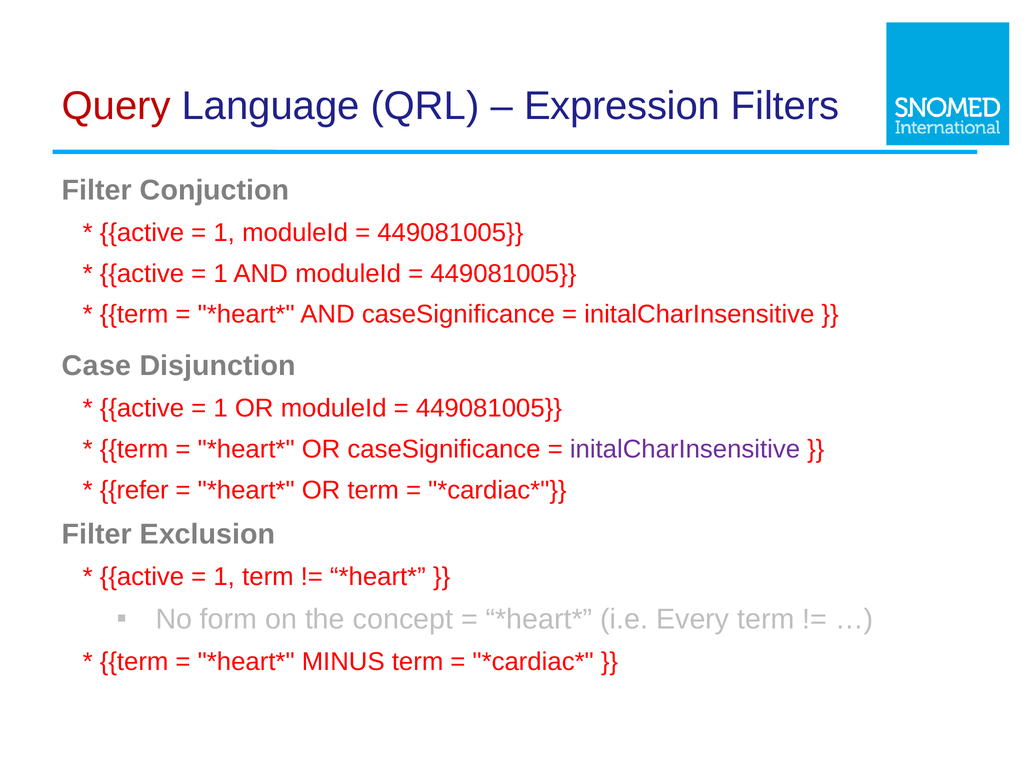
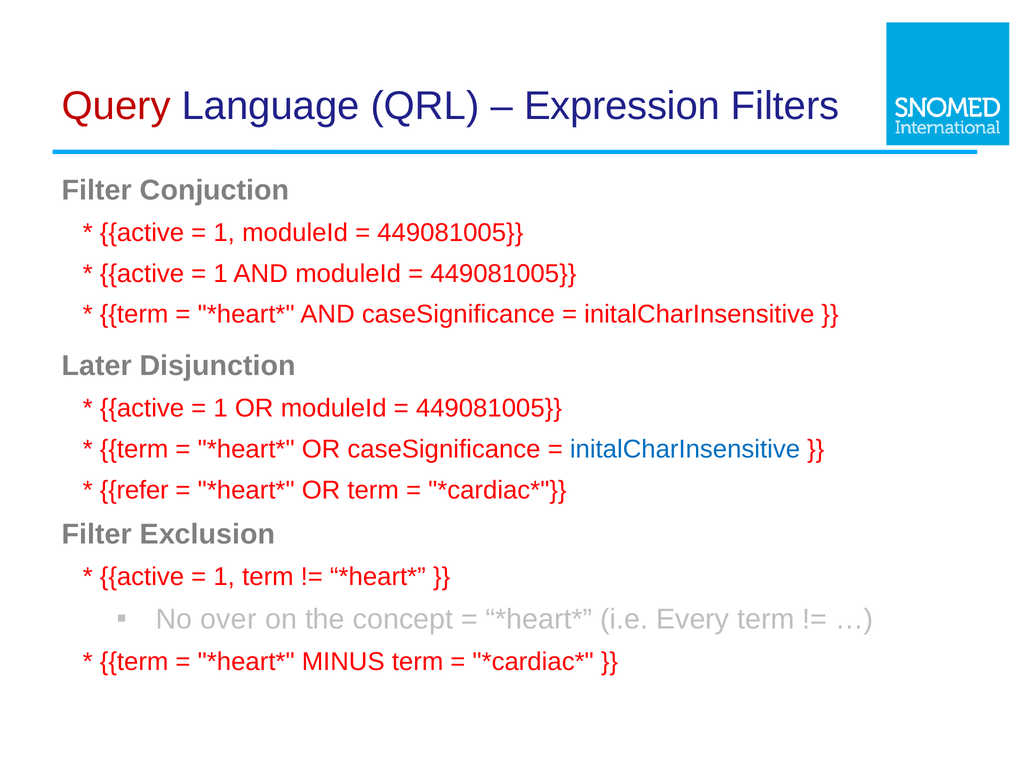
Case: Case -> Later (97, 366)
initalCharInsensitive colour: purple -> blue (685, 449)
form: form -> over (228, 620)
